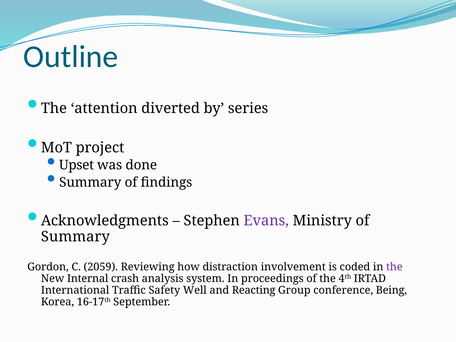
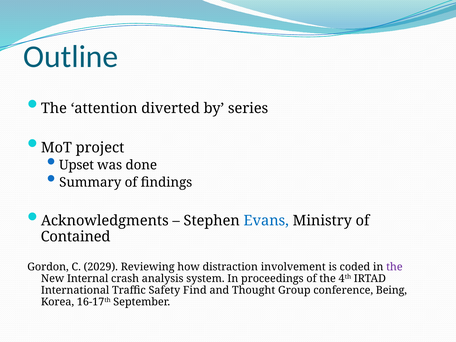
Evans colour: purple -> blue (266, 221)
Summary: Summary -> Contained (76, 237)
2059: 2059 -> 2029 (101, 267)
Well: Well -> Find (195, 290)
Reacting: Reacting -> Thought (254, 290)
